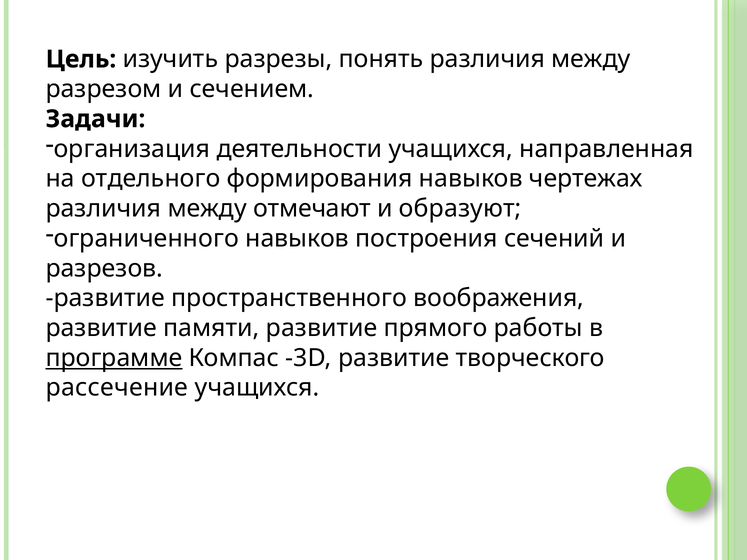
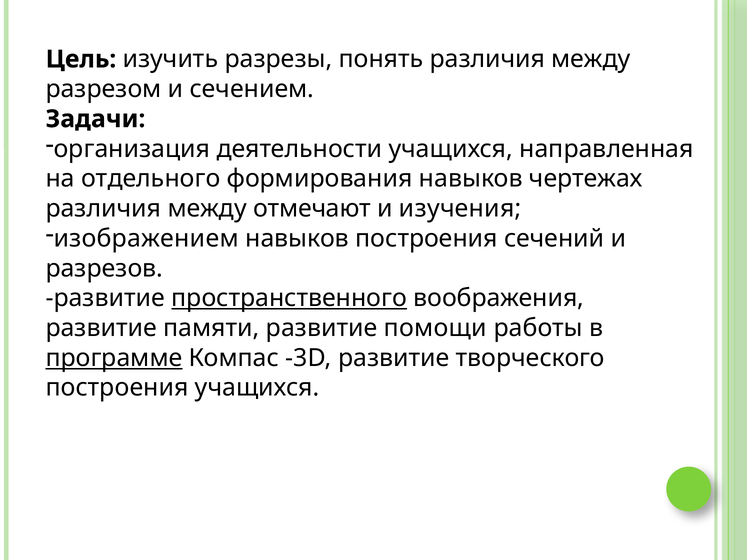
образуют: образуют -> изучения (460, 209)
ограниченного: ограниченного -> изобpажением (146, 239)
пространственного underline: none -> present (289, 298)
прямого: прямого -> помощи (435, 328)
рассечение: рассечение -> построения (117, 388)
